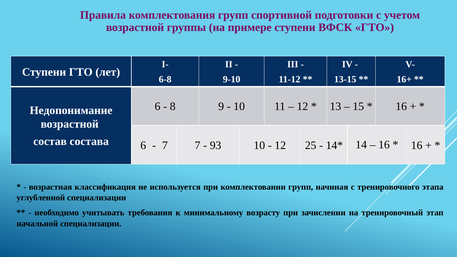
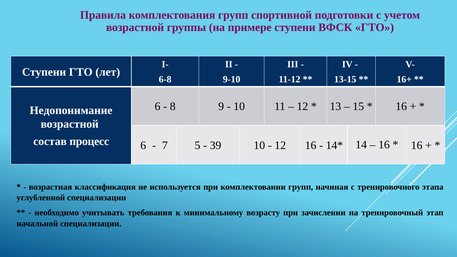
состава: состава -> процесс (89, 141)
7: 7 -> 5 (198, 145)
93: 93 -> 39 (216, 145)
12 25: 25 -> 16 (311, 145)
